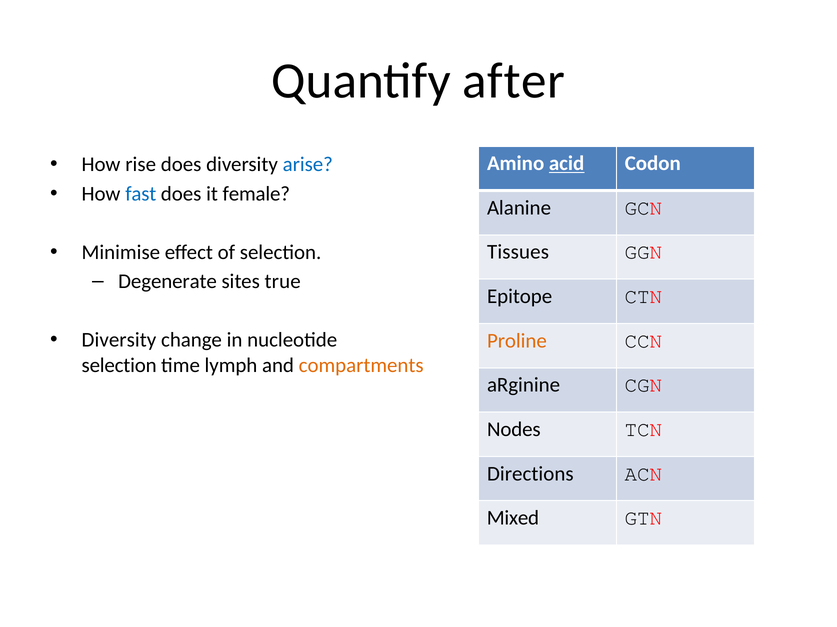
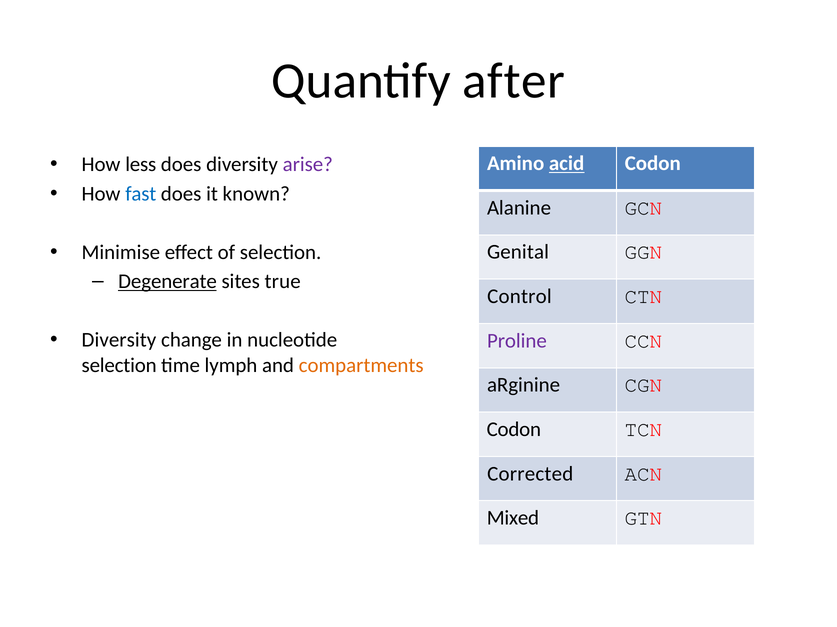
rise: rise -> less (141, 165)
arise colour: blue -> purple (308, 165)
female: female -> known (256, 194)
Tissues: Tissues -> Genital (518, 252)
Degenerate underline: none -> present (168, 282)
Epitope: Epitope -> Control (519, 297)
Proline colour: orange -> purple (517, 341)
Nodes: Nodes -> Codon (514, 430)
Directions: Directions -> Corrected (530, 474)
